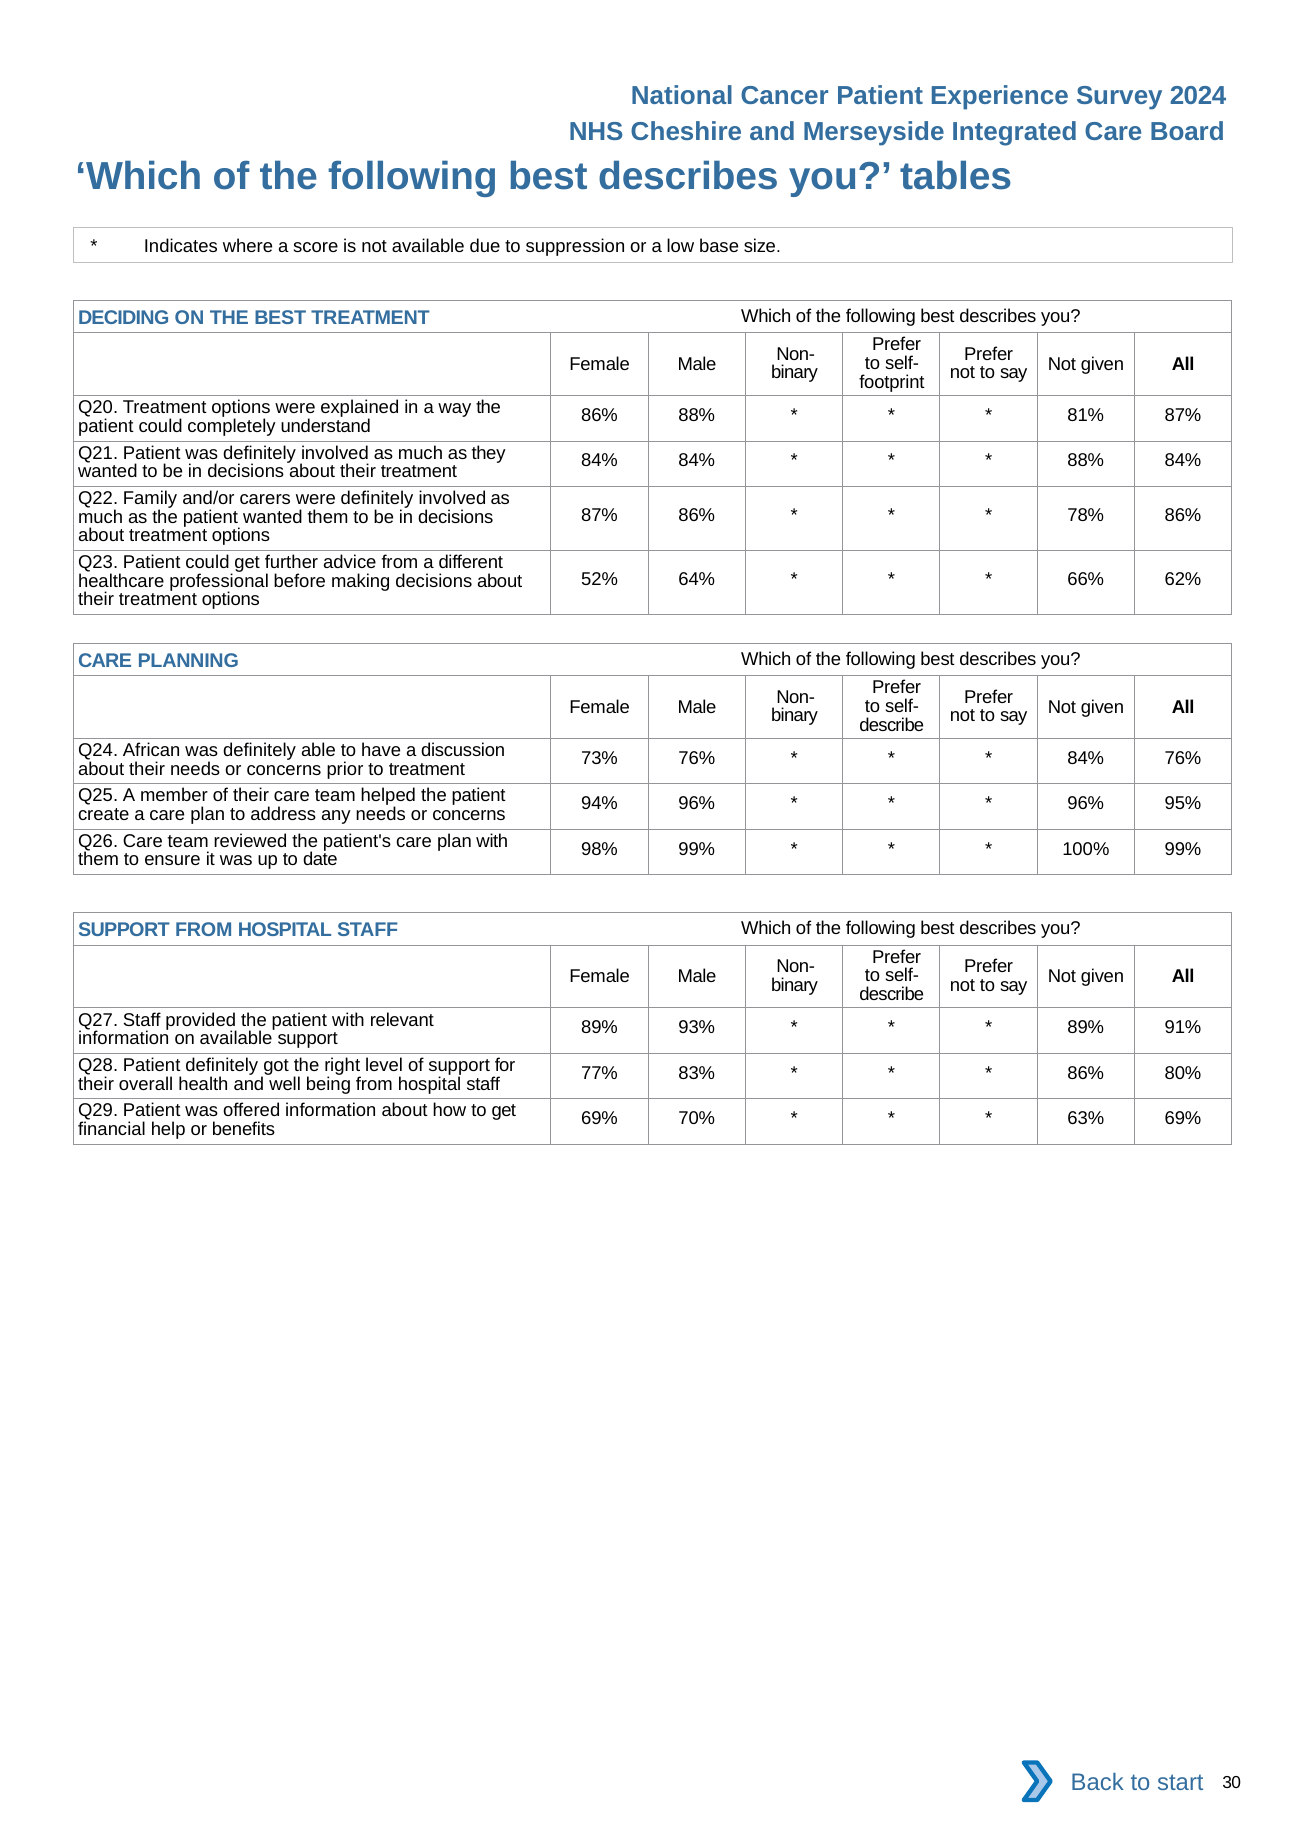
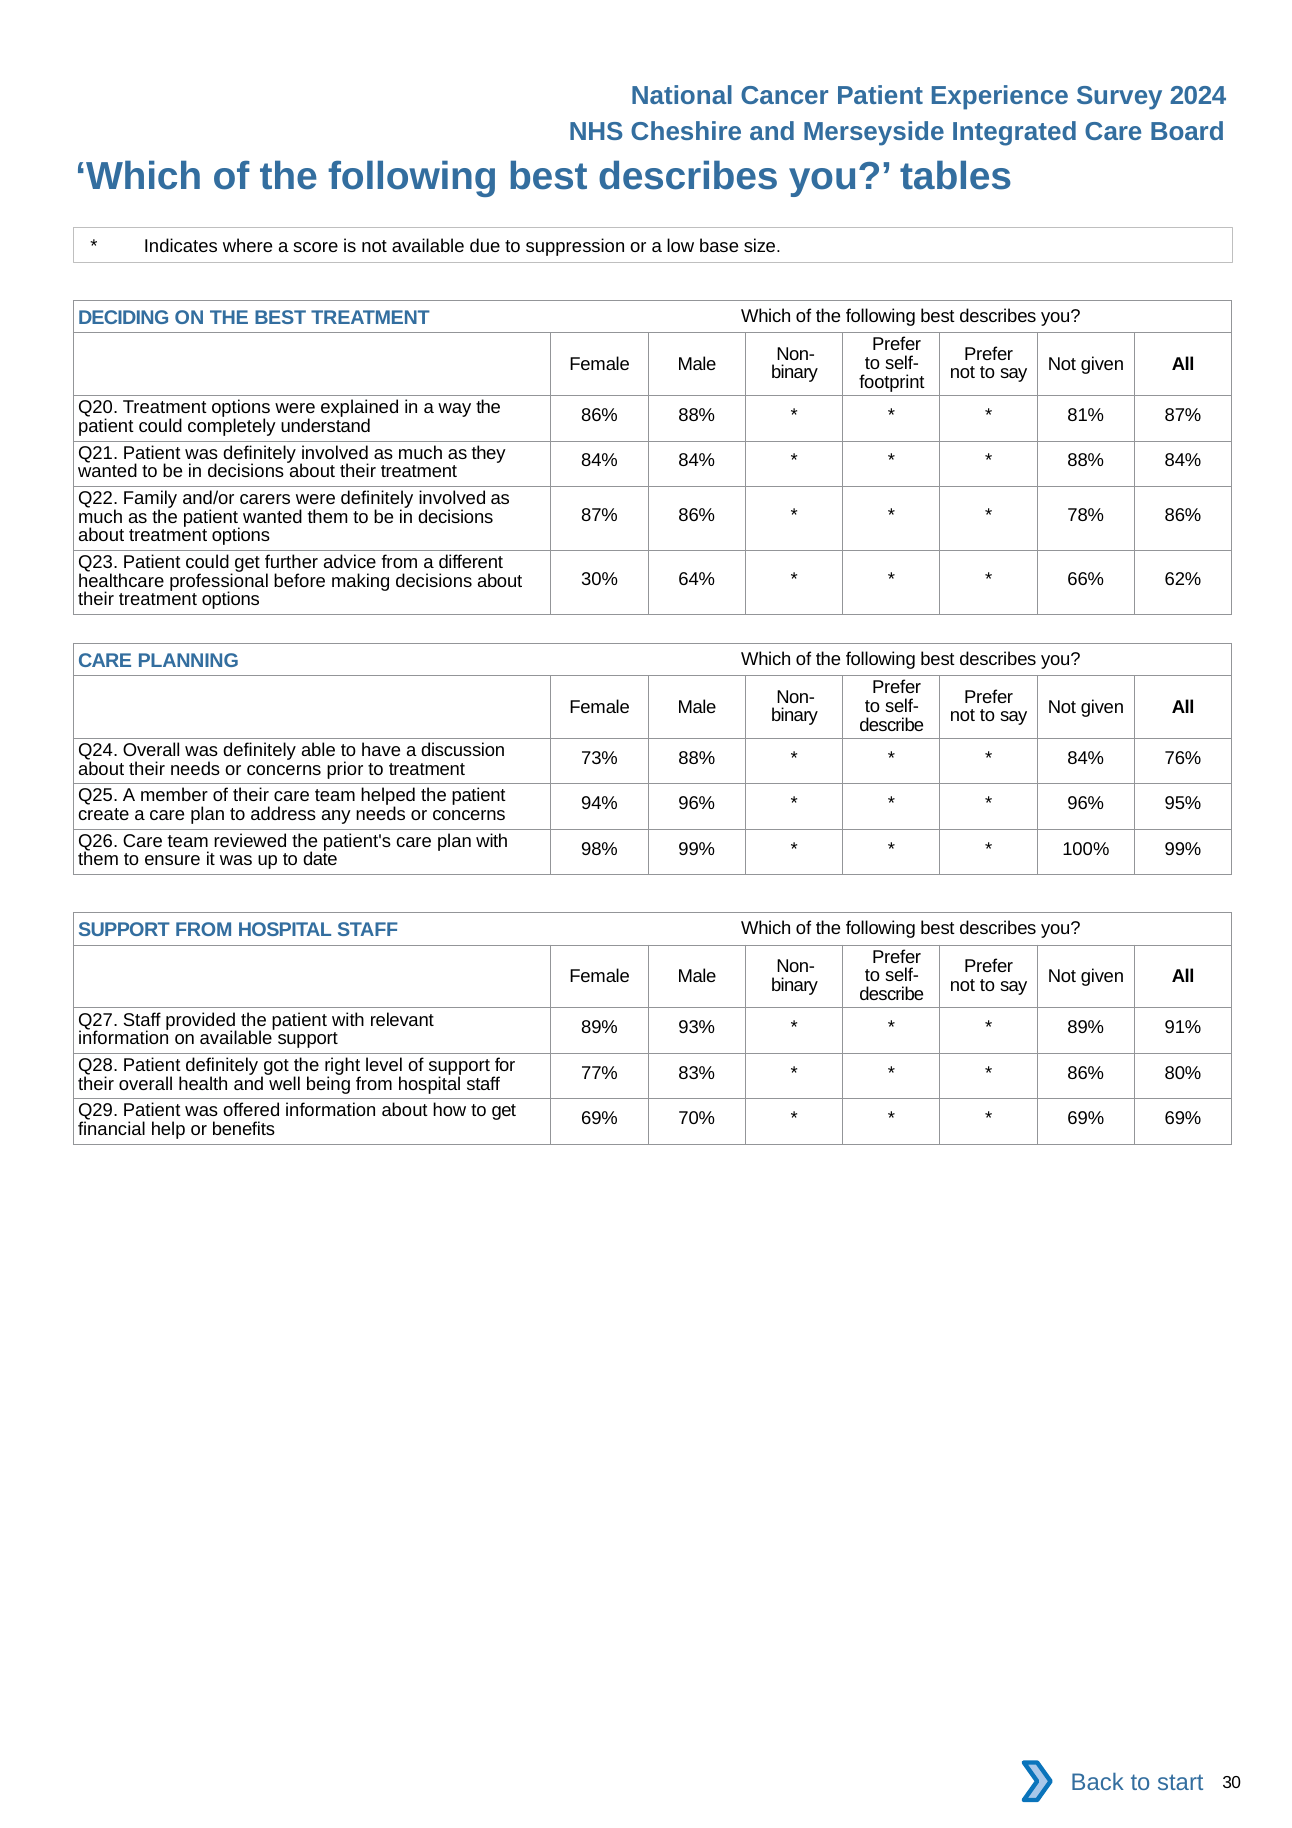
52%: 52% -> 30% (600, 580)
Q24 African: African -> Overall (152, 751)
73% 76%: 76% -> 88% (697, 759)
63%: 63% -> 69% (1086, 1119)
